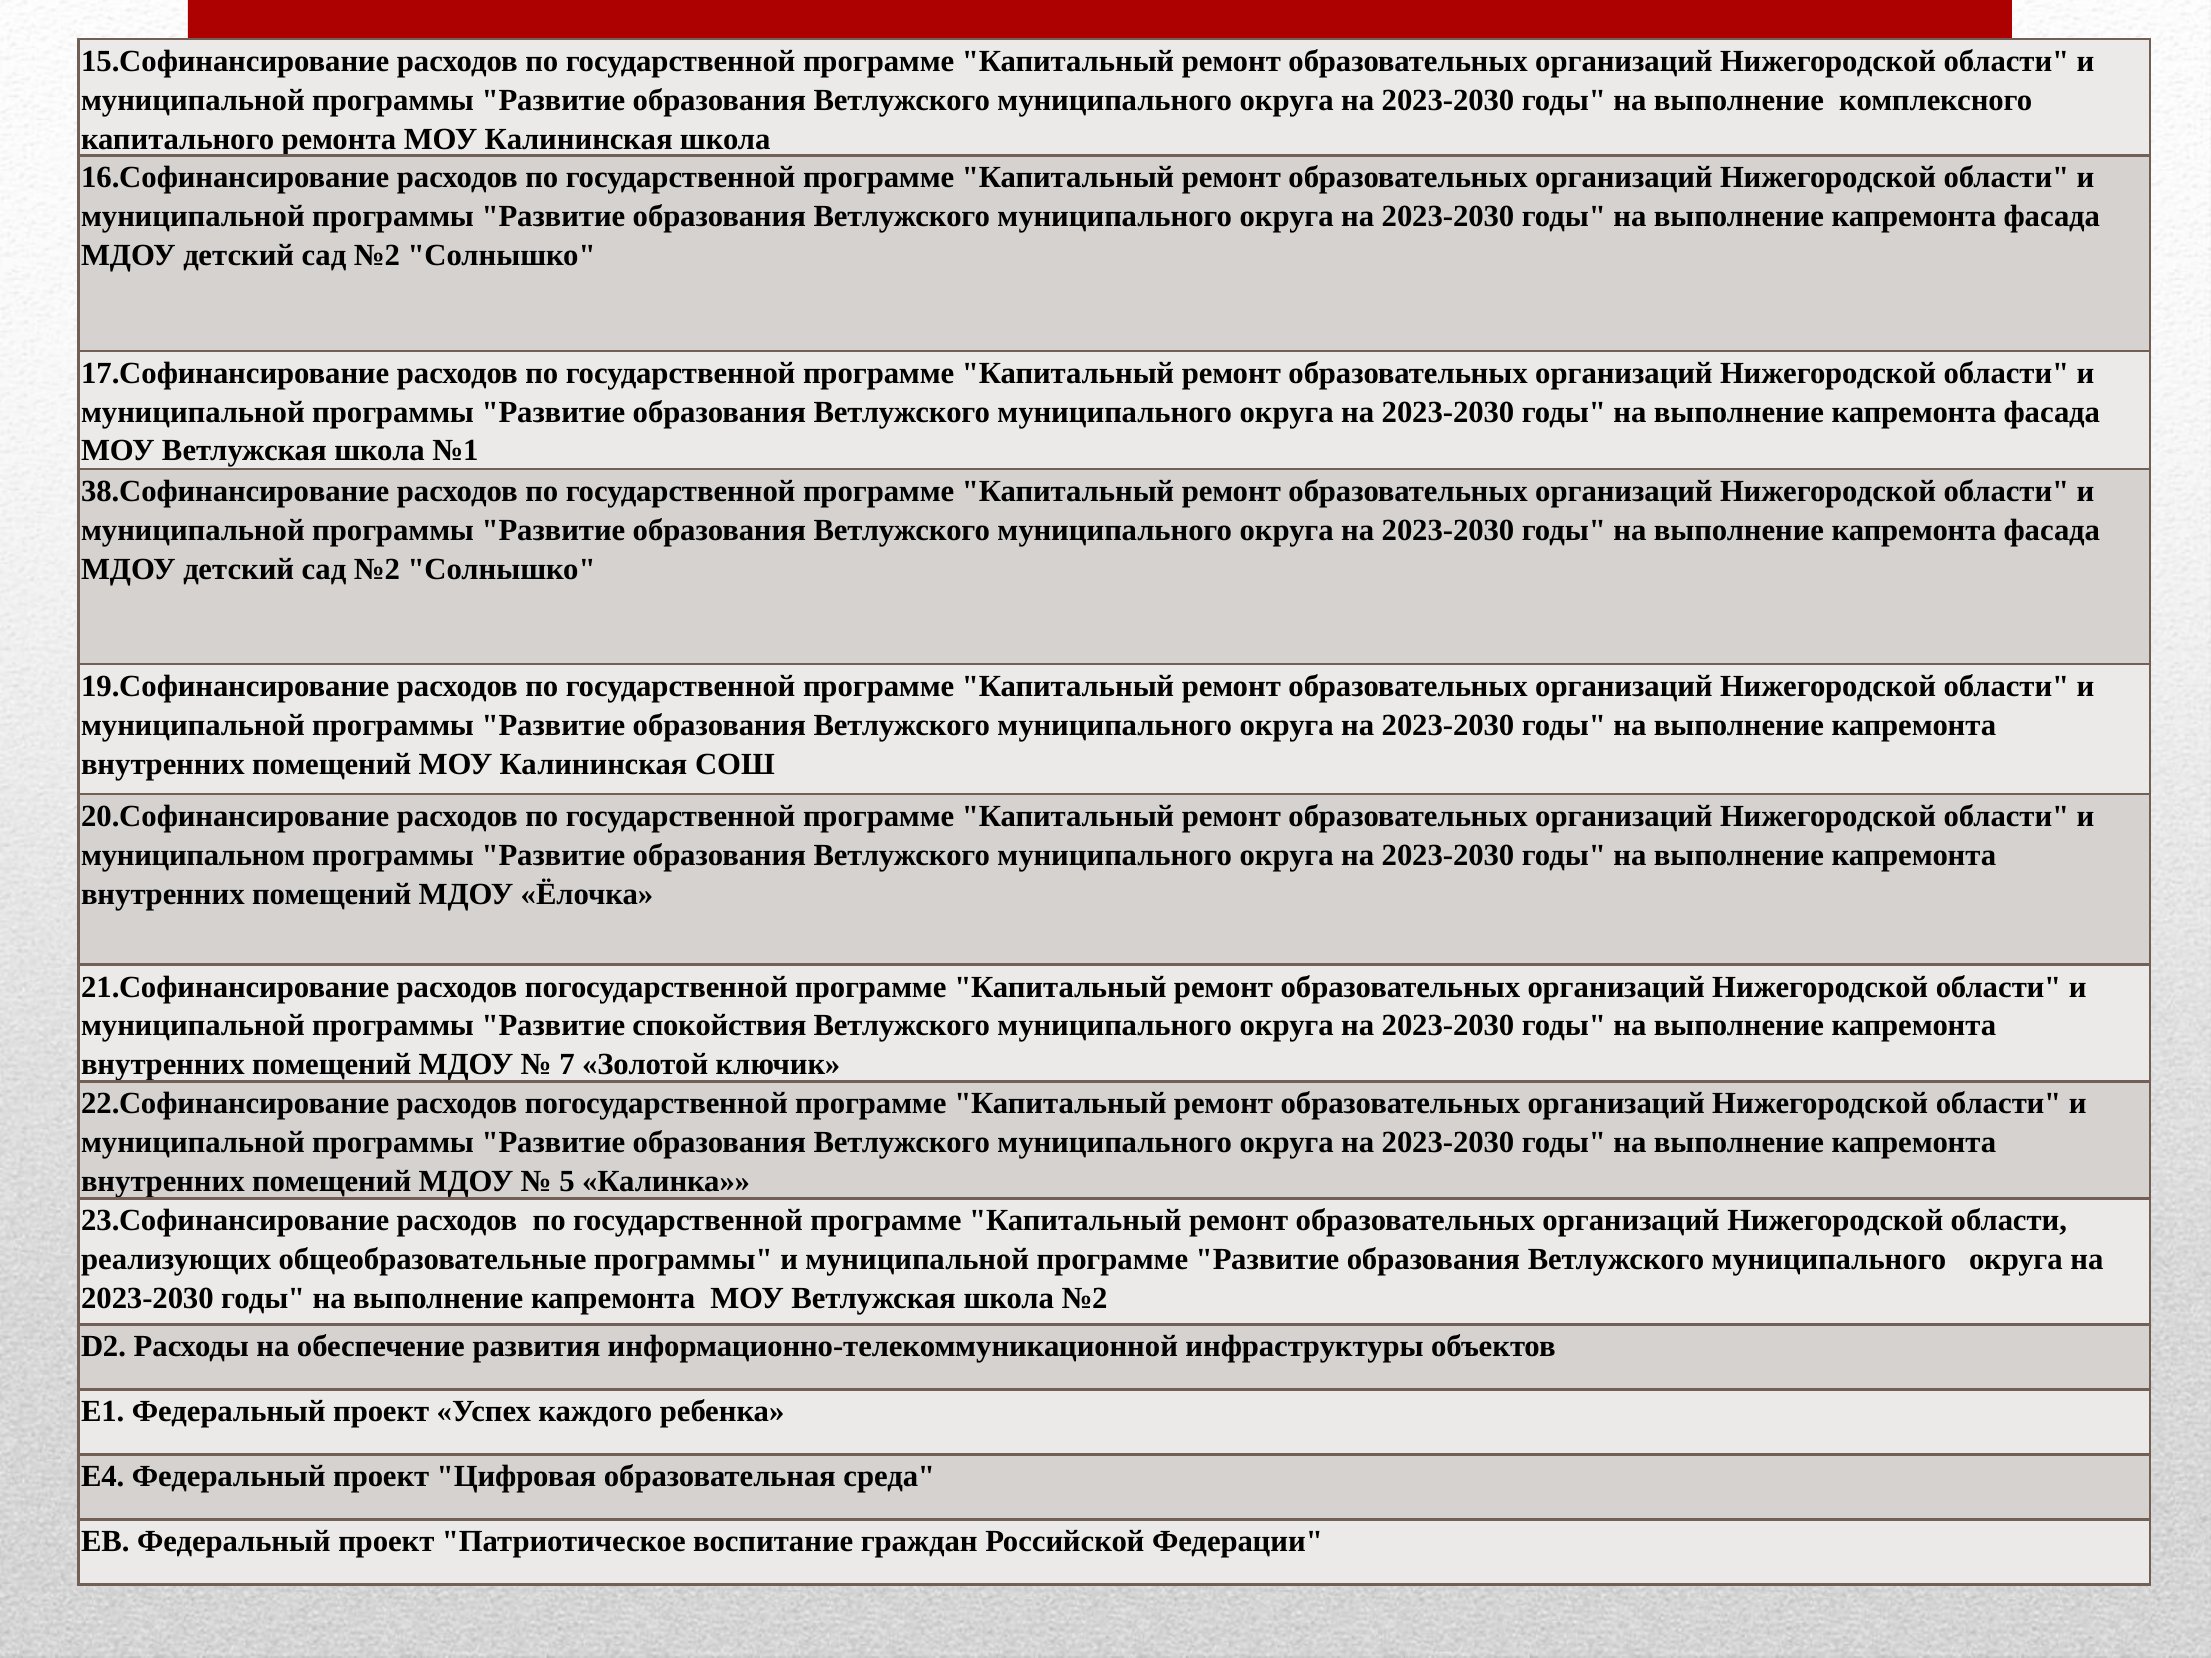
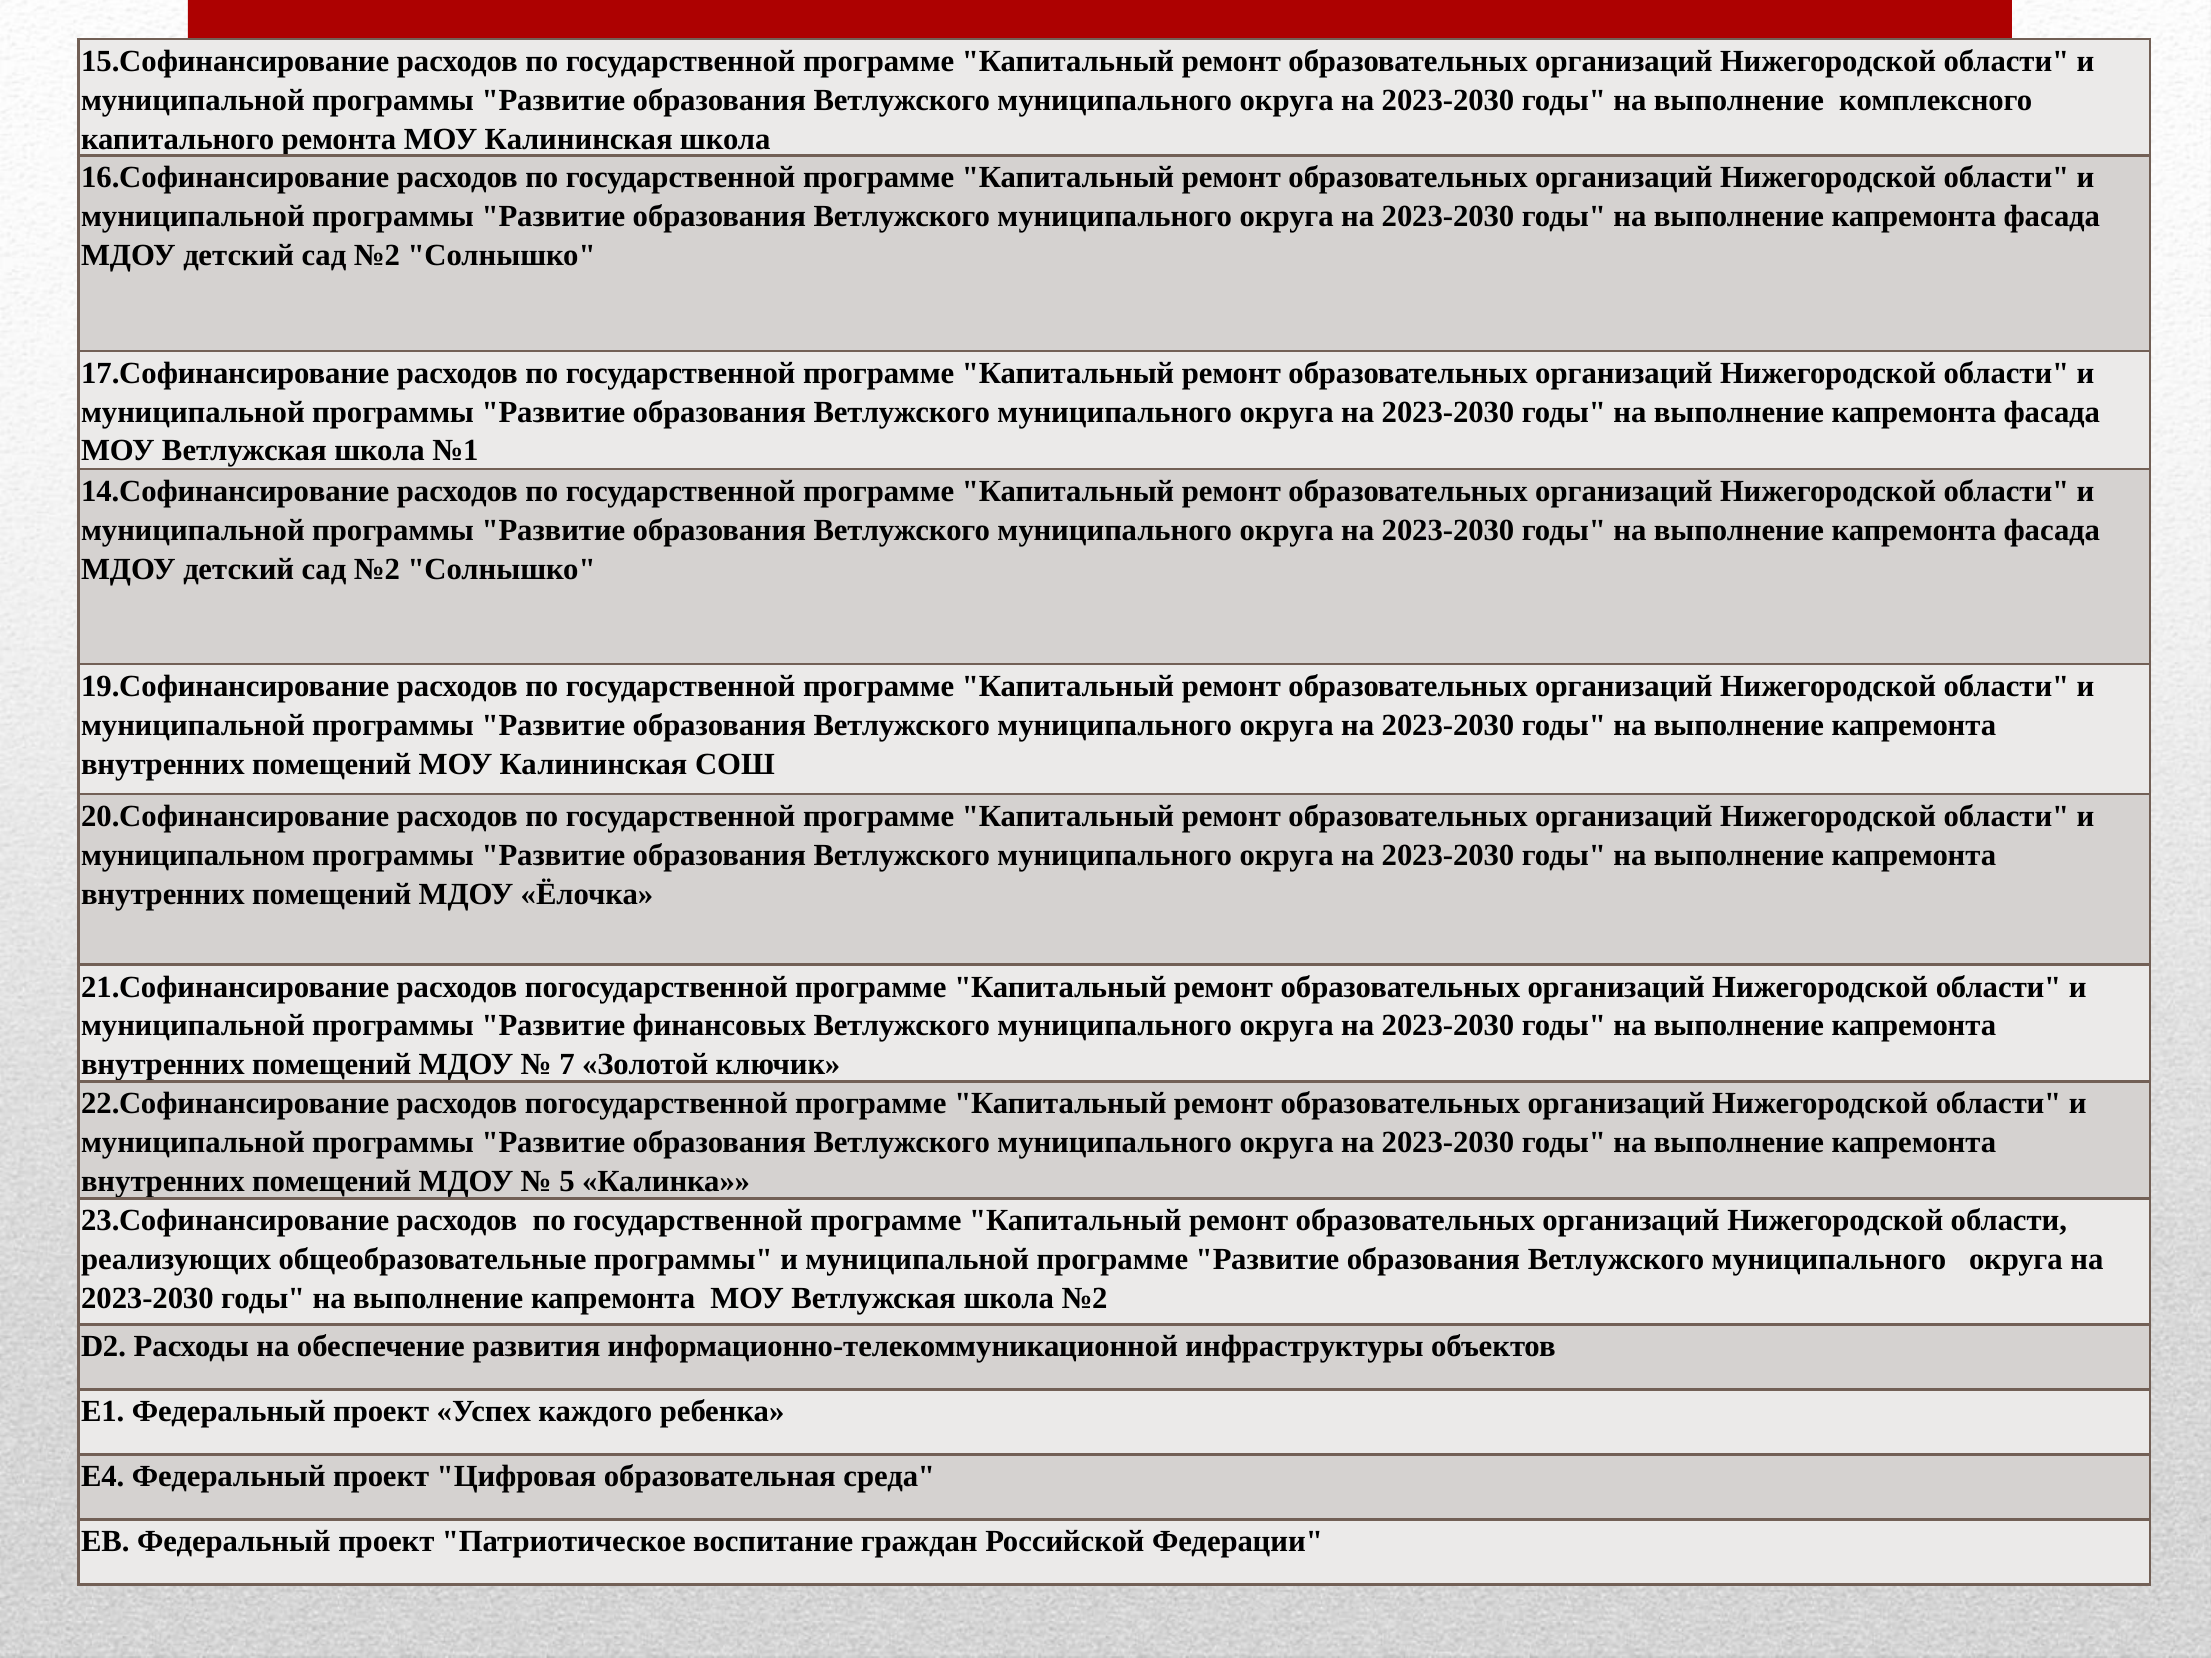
38.Софинансирование: 38.Софинансирование -> 14.Софинансирование (235, 491)
спокойствия: спокойствия -> финансовых (719, 1026)
